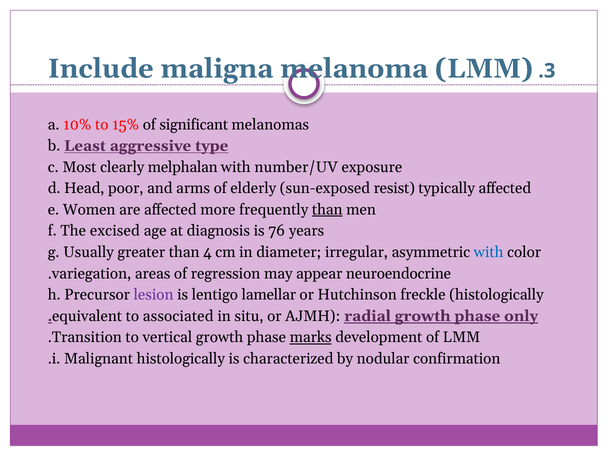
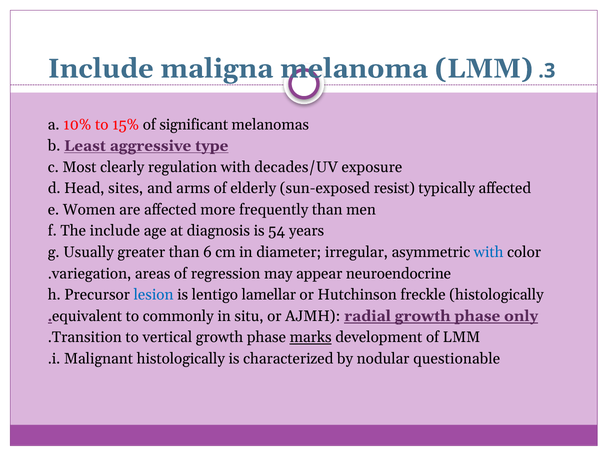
melphalan: melphalan -> regulation (183, 167)
number/UV: number/UV -> decades/UV (296, 167)
poor: poor -> sites (126, 188)
than underline: present -> none (327, 210)
The excised: excised -> include (115, 231)
76: 76 -> 54 (277, 231)
4: 4 -> 6 (207, 252)
lesion colour: purple -> blue (154, 295)
associated: associated -> commonly (178, 316)
confirmation: confirmation -> questionable (457, 359)
